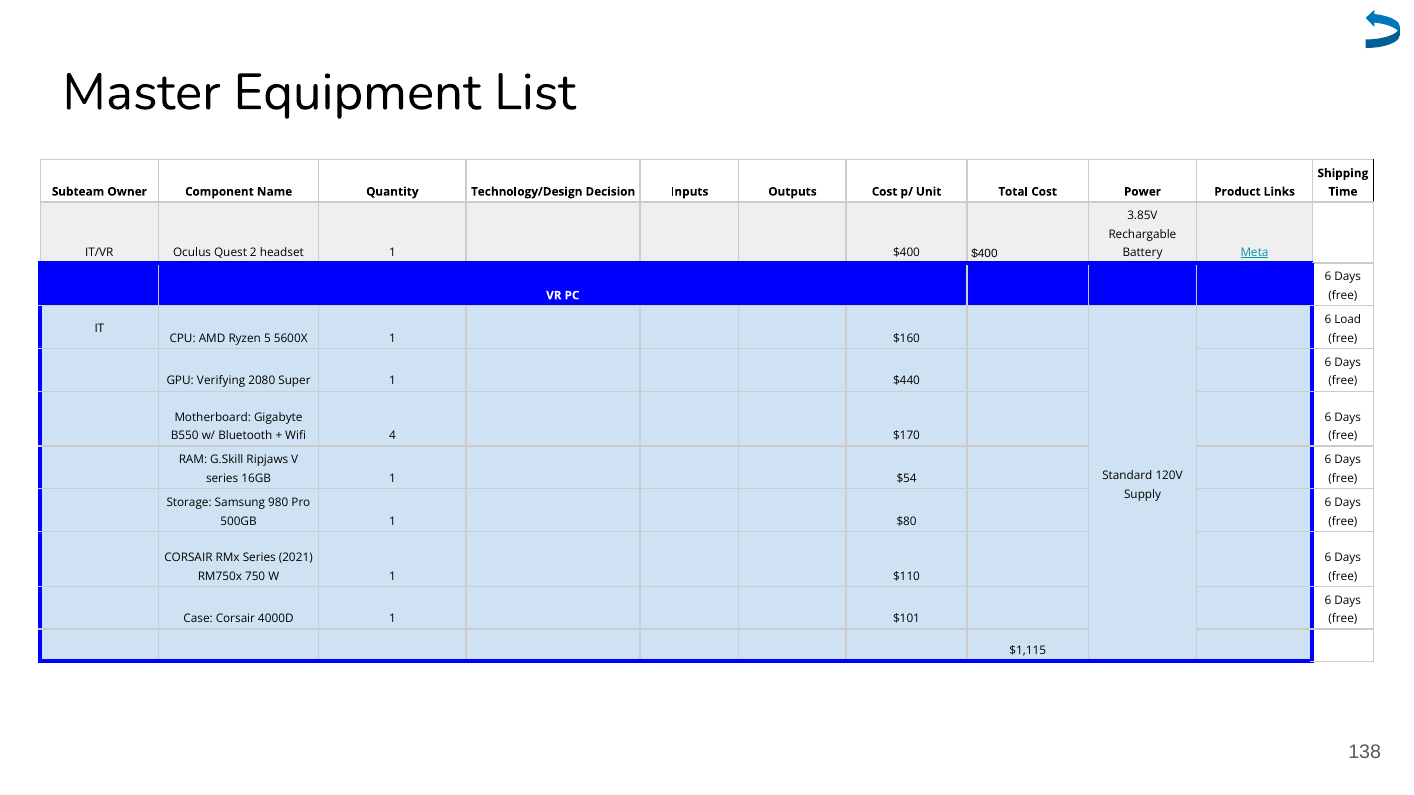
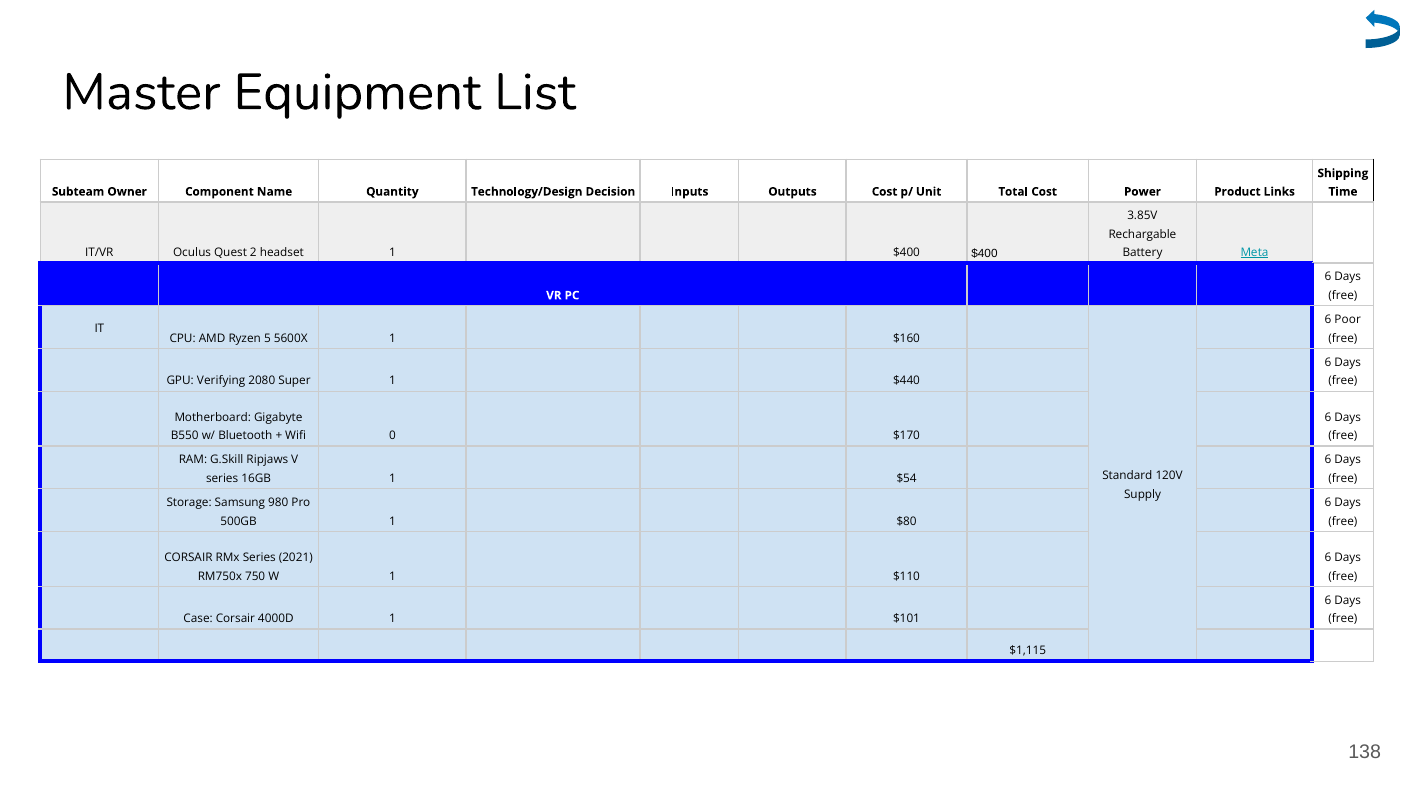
Load: Load -> Poor (1348, 320)
4: 4 -> 0 (392, 436)
